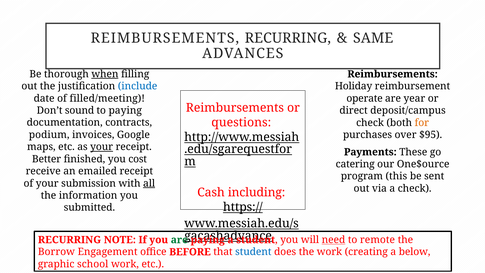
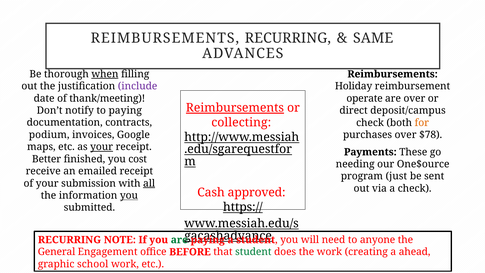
include colour: blue -> purple (138, 86)
filled/meeting: filled/meeting -> thank/meeting (107, 98)
are year: year -> over (414, 98)
Reimbursements underline: none -> present (235, 108)
sound: sound -> notify (79, 110)
questions: questions -> collecting (241, 122)
$95: $95 -> $78 (431, 135)
catering: catering -> needing (355, 164)
this: this -> just (396, 176)
including: including -> approved (257, 192)
you underline: none -> present (129, 195)
need underline: present -> none (333, 240)
remote: remote -> anyone (378, 240)
Borrow: Borrow -> General (57, 252)
student colour: blue -> green (253, 252)
below: below -> ahead (415, 252)
